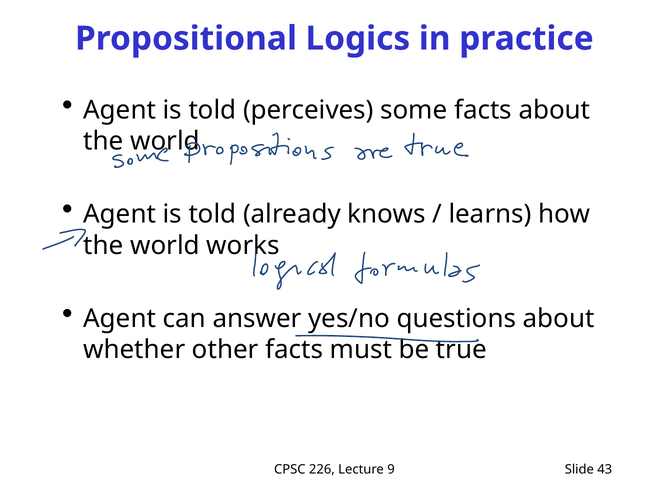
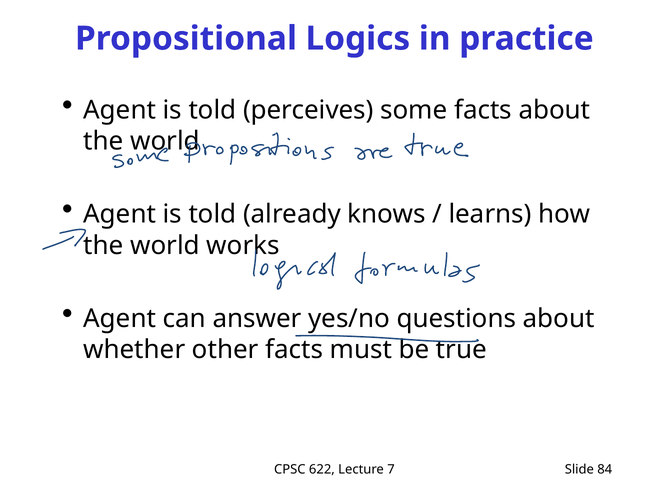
226: 226 -> 622 (322, 469)
9: 9 -> 7 (391, 469)
43: 43 -> 84 (605, 469)
